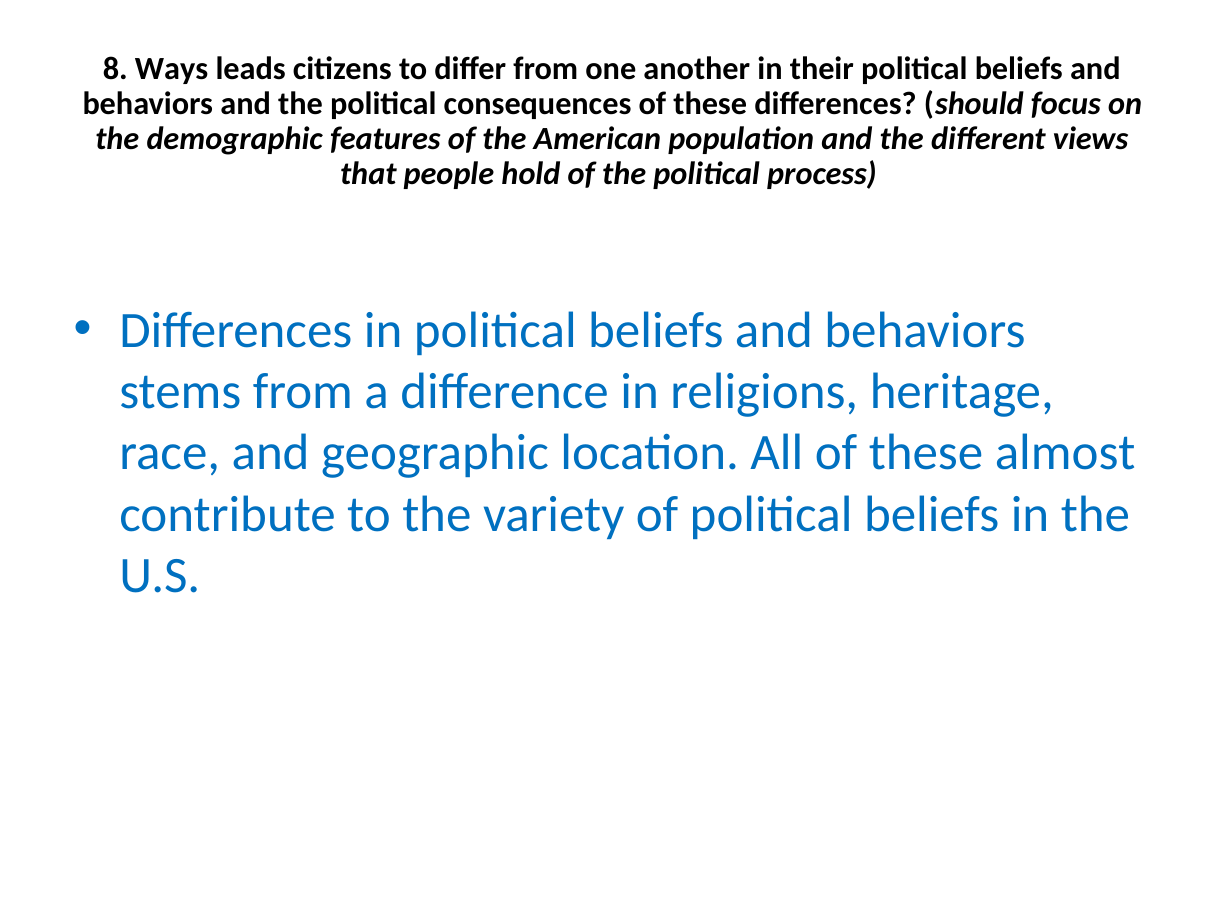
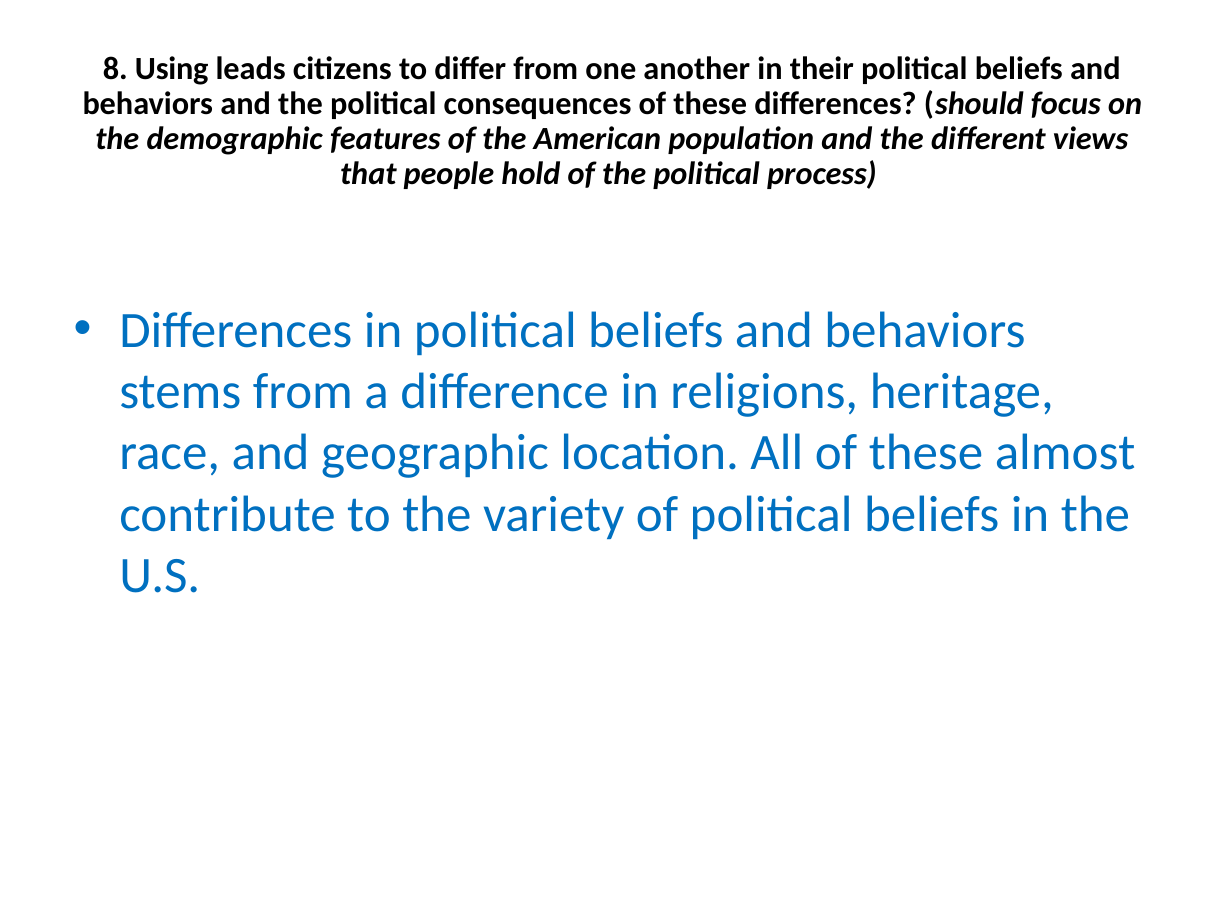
Ways: Ways -> Using (172, 69)
